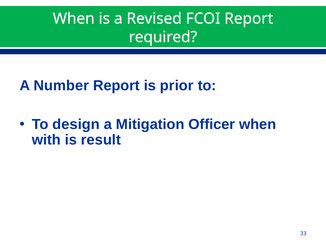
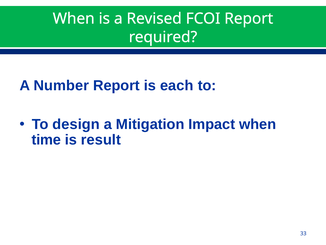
prior: prior -> each (177, 85)
Officer: Officer -> Impact (212, 124)
with: with -> time (46, 140)
